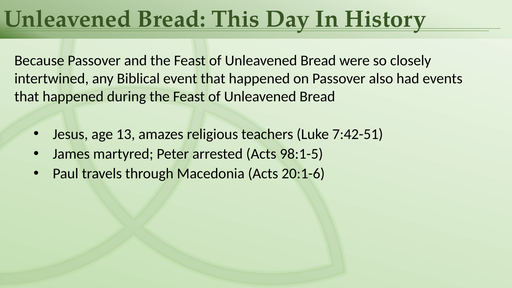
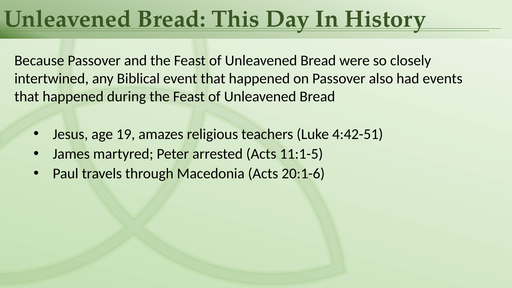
13: 13 -> 19 (126, 134)
7:42-51: 7:42-51 -> 4:42-51 (358, 134)
98:1-5: 98:1-5 -> 11:1-5 (301, 154)
